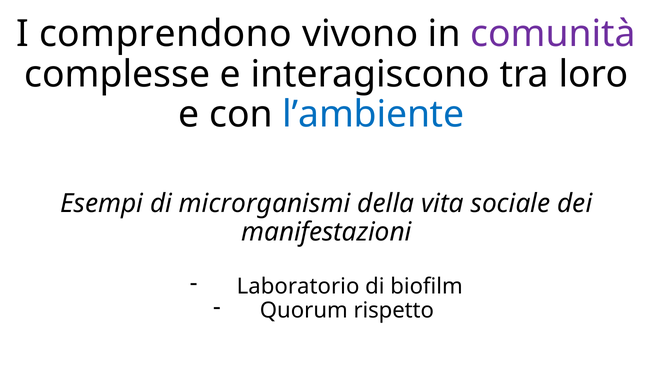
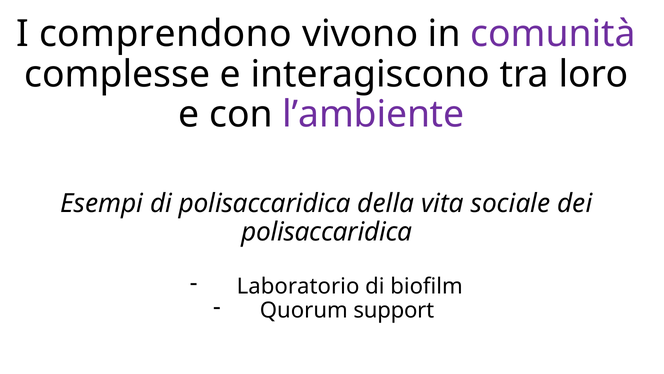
l’ambiente colour: blue -> purple (373, 114)
di microrganismi: microrganismi -> polisaccaridica (265, 203)
manifestazioni: manifestazioni -> polisaccaridica (327, 232)
rispetto: rispetto -> support (394, 310)
